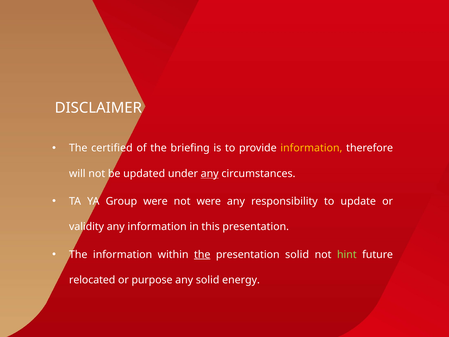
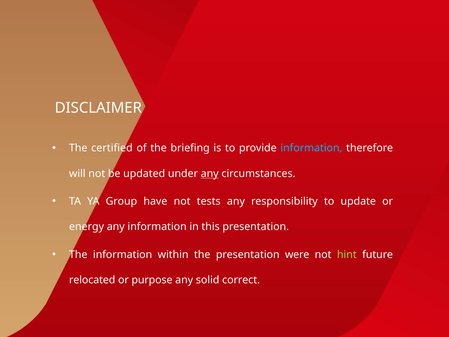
information colour: yellow -> light blue (311, 148)
Group were: were -> have (155, 201)
not were: were -> tests (209, 201)
validity: validity -> energy (87, 227)
the underline: present -> none (202, 254)
presentation solid: solid -> were (297, 254)
energy: energy -> correct (241, 280)
